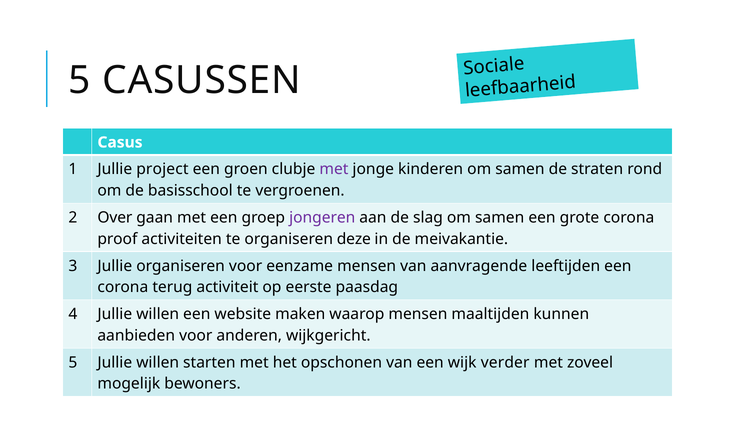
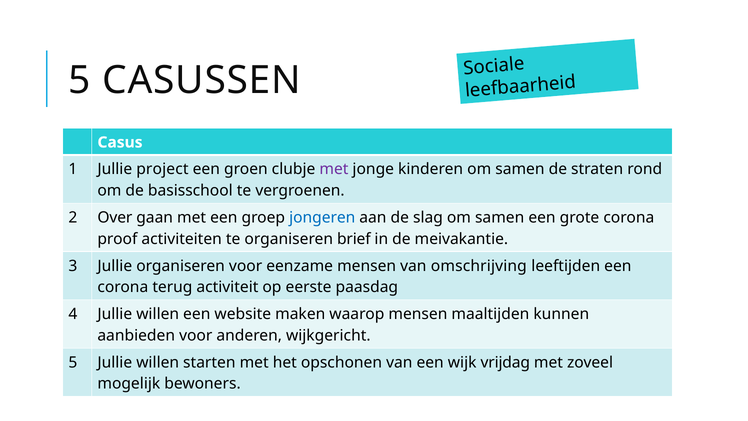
jongeren colour: purple -> blue (322, 218)
deze: deze -> brief (354, 239)
aanvragende: aanvragende -> omschrijving (479, 266)
verder: verder -> vrijdag (505, 362)
